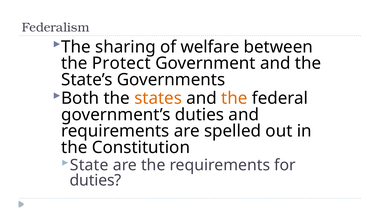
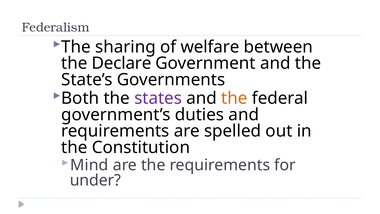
Protect: Protect -> Declare (122, 63)
states colour: orange -> purple (158, 98)
State: State -> Mind (89, 165)
duties: duties -> under (95, 180)
